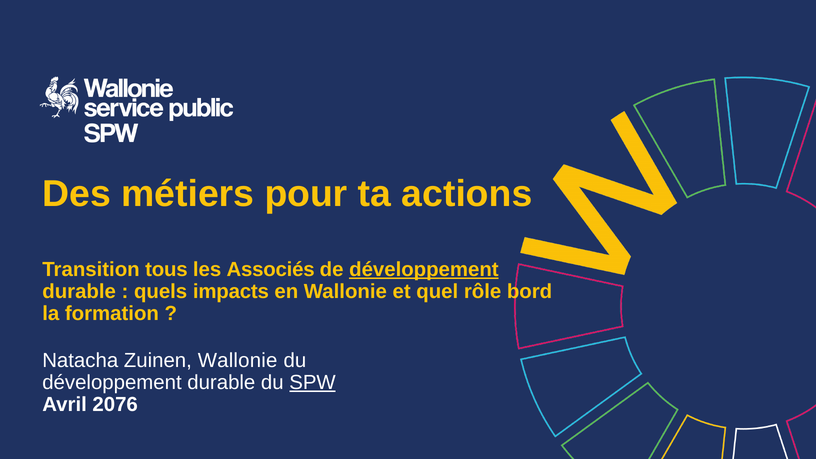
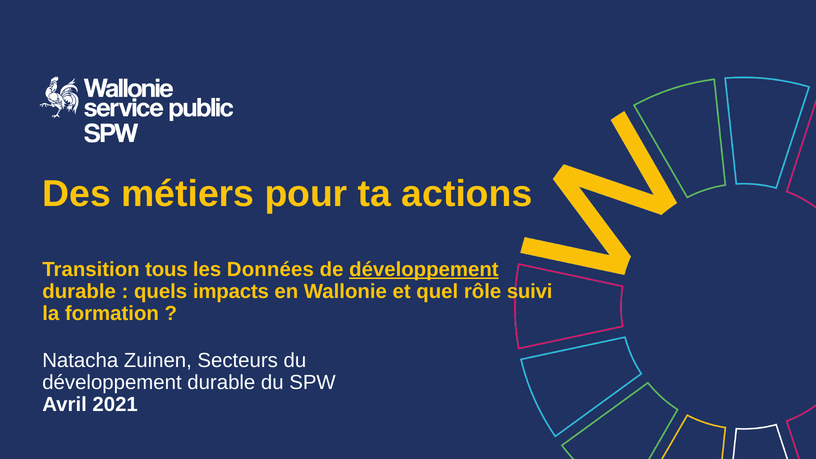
Associés: Associés -> Données (270, 269)
bord: bord -> suivi (530, 291)
Zuinen Wallonie: Wallonie -> Secteurs (238, 360)
SPW underline: present -> none (313, 383)
2076: 2076 -> 2021 (115, 405)
